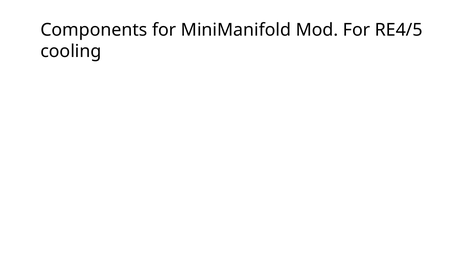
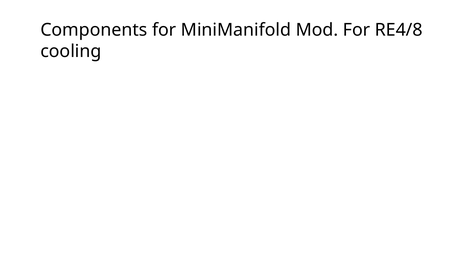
RE4/5: RE4/5 -> RE4/8 (399, 30)
